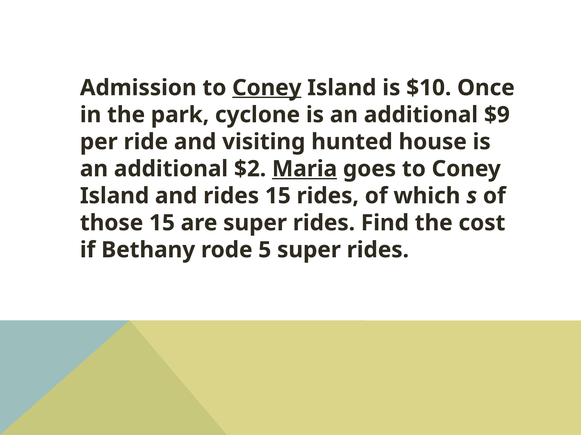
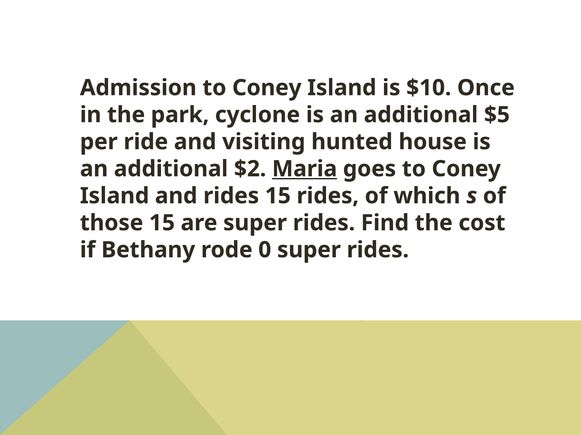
Coney underline: present -> none (267, 88)
$9: $9 -> $5 (497, 115)
5: 5 -> 0 (265, 250)
